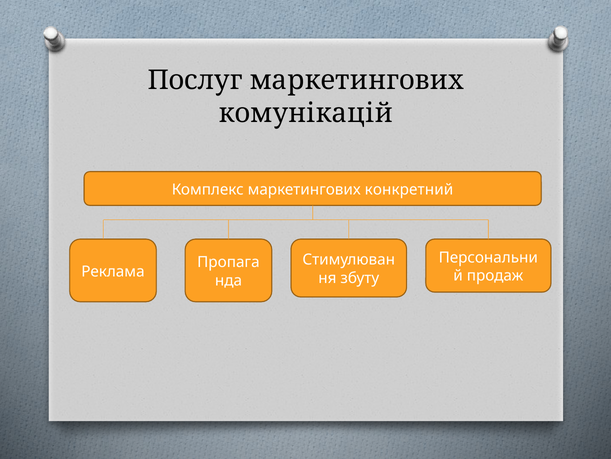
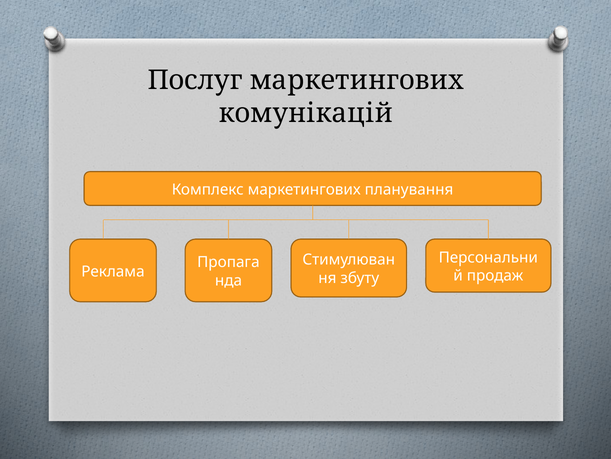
конкретний: конкретний -> планування (409, 189)
